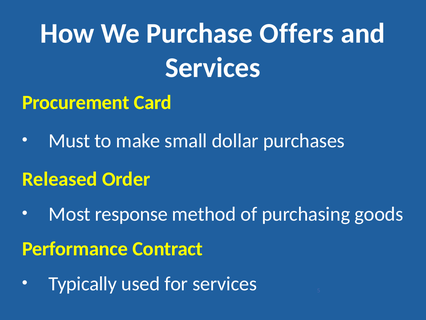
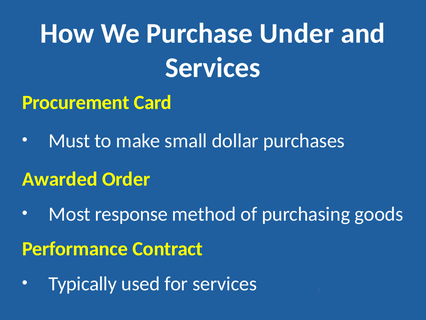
Offers: Offers -> Under (297, 34)
Released: Released -> Awarded (60, 179)
